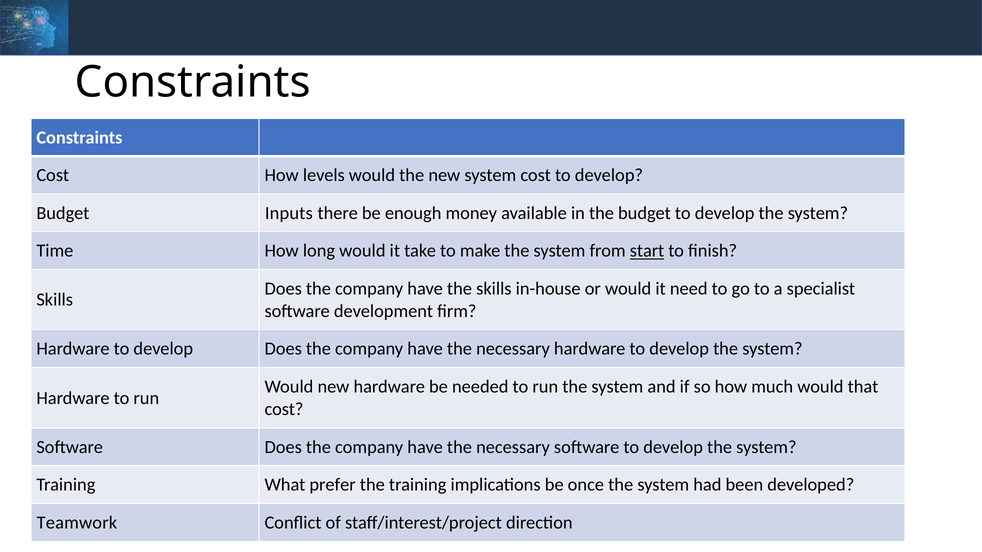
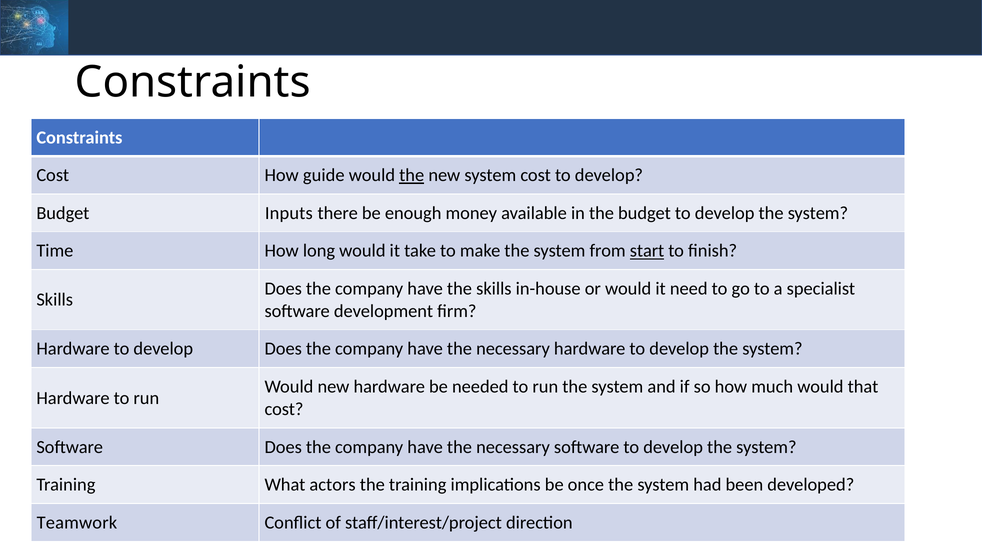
levels: levels -> guide (324, 175)
the underline: none -> present (412, 175)
prefer: prefer -> actors (333, 485)
